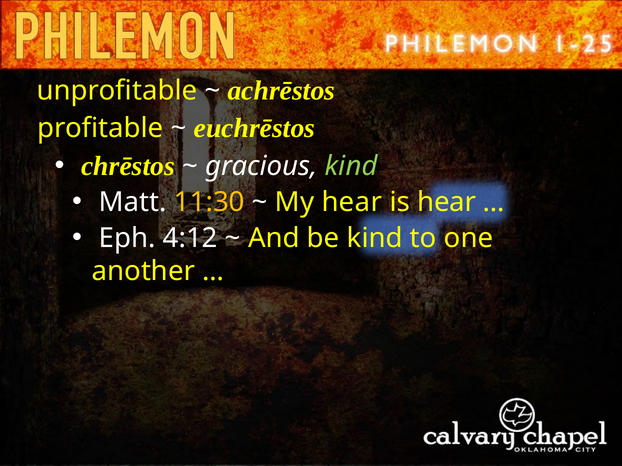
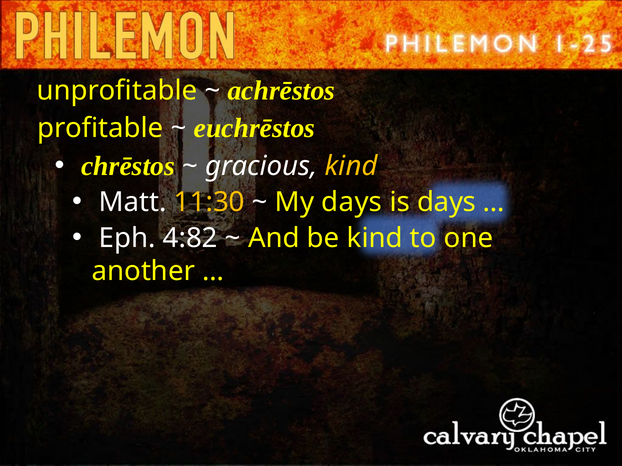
kind colour: light green -> yellow (351, 166)
My hear: hear -> days (352, 202)
is hear: hear -> days (447, 202)
4:12: 4:12 -> 4:82 (190, 238)
